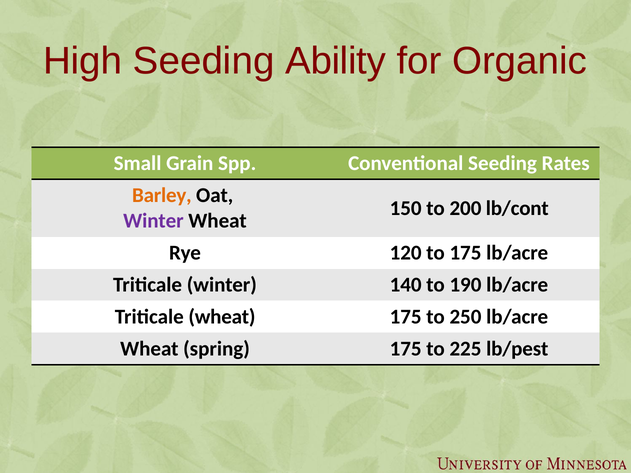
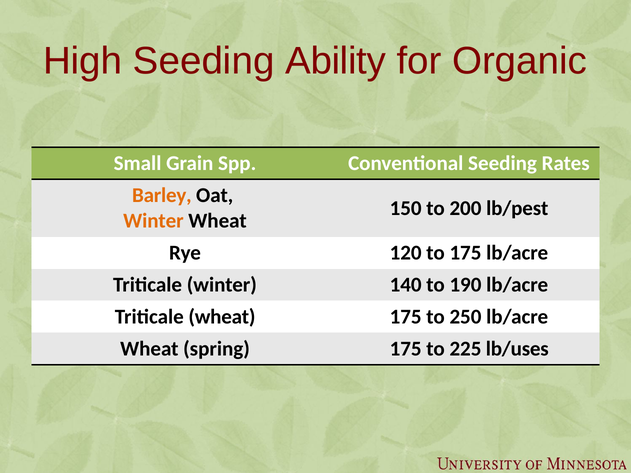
lb/cont: lb/cont -> lb/pest (517, 208)
Winter colour: purple -> orange (153, 221)
lb/pest: lb/pest -> lb/uses (517, 349)
